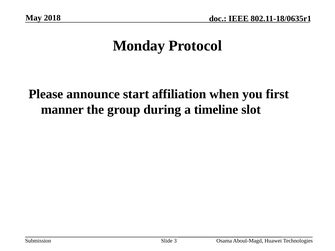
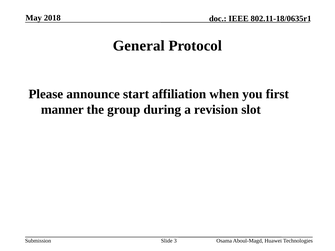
Monday: Monday -> General (139, 46)
timeline: timeline -> revision (216, 110)
